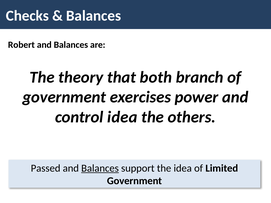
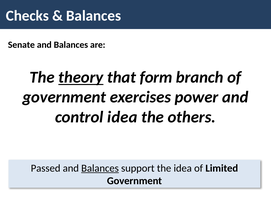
Robert: Robert -> Senate (21, 45)
theory underline: none -> present (81, 77)
both: both -> form (156, 77)
